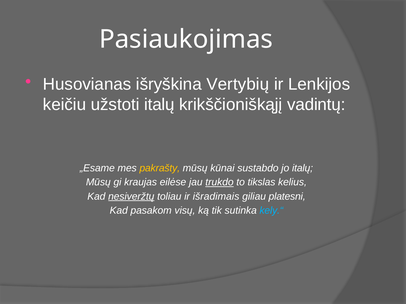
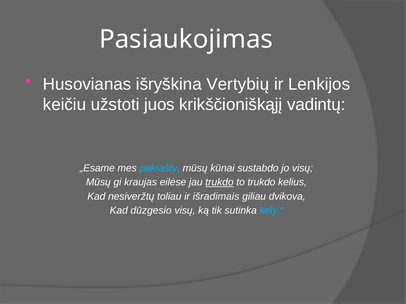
užstoti italų: italų -> juos (159, 105)
pakrašty colour: yellow -> light blue (160, 168)
jo italų: italų -> visų (302, 168)
to tikslas: tikslas -> trukdo (262, 182)
nesiveržtų underline: present -> none (131, 197)
platesni: platesni -> dvikova (287, 197)
pasakom: pasakom -> dūzgesio (151, 211)
